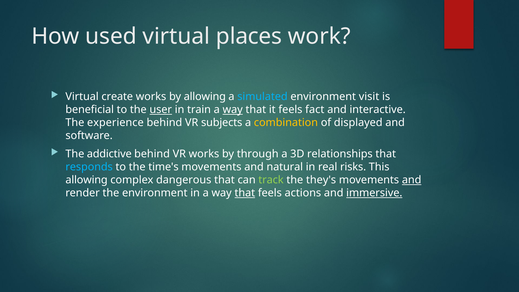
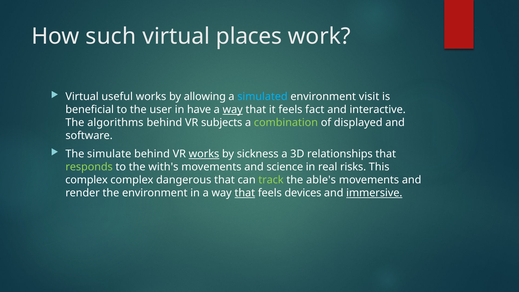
used: used -> such (111, 36)
create: create -> useful (117, 97)
user underline: present -> none (161, 110)
train: train -> have (199, 110)
experience: experience -> algorithms (115, 123)
combination colour: yellow -> light green (286, 123)
addictive: addictive -> simulate (109, 154)
works underline: none -> present (204, 154)
through: through -> sickness (258, 154)
responds colour: light blue -> light green (89, 167)
time's: time's -> with's (163, 167)
natural: natural -> science (285, 167)
allowing: allowing -> complex (87, 180)
they's: they's -> able's (321, 180)
and underline: present -> none (412, 180)
actions: actions -> devices (303, 193)
